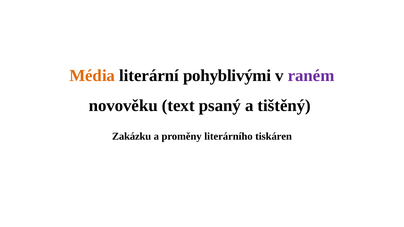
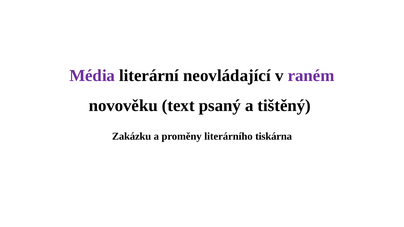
Média colour: orange -> purple (92, 76)
pohyblivými: pohyblivými -> neovládající (227, 76)
tiskáren: tiskáren -> tiskárna (274, 136)
